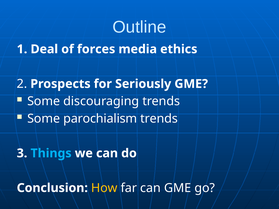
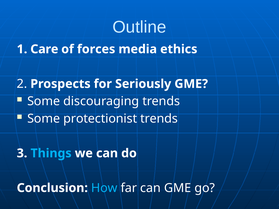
Deal: Deal -> Care (44, 49)
parochialism: parochialism -> protectionist (100, 119)
How colour: yellow -> light blue (104, 188)
